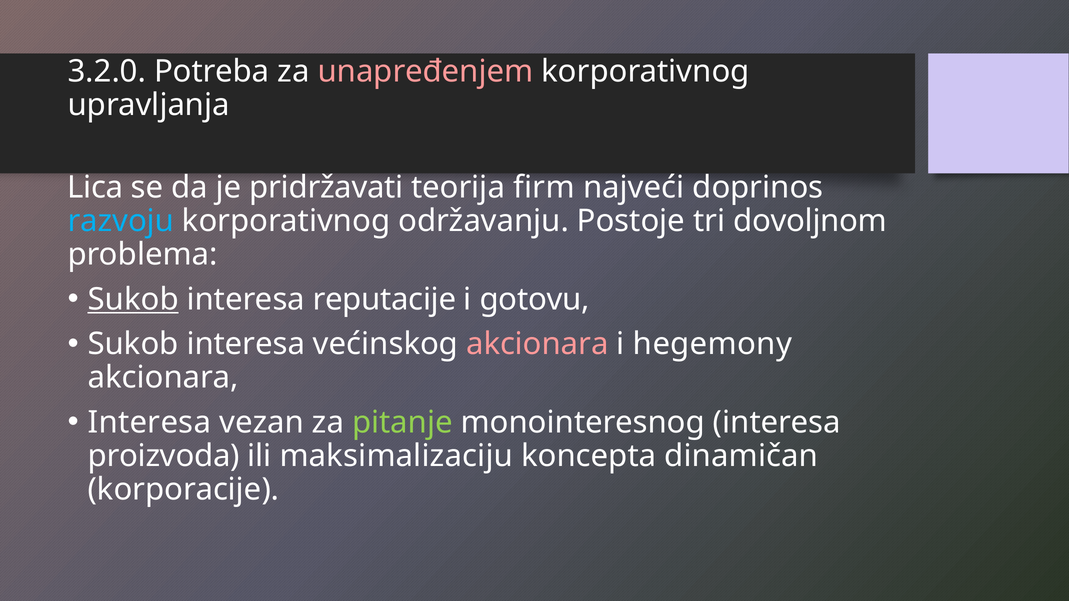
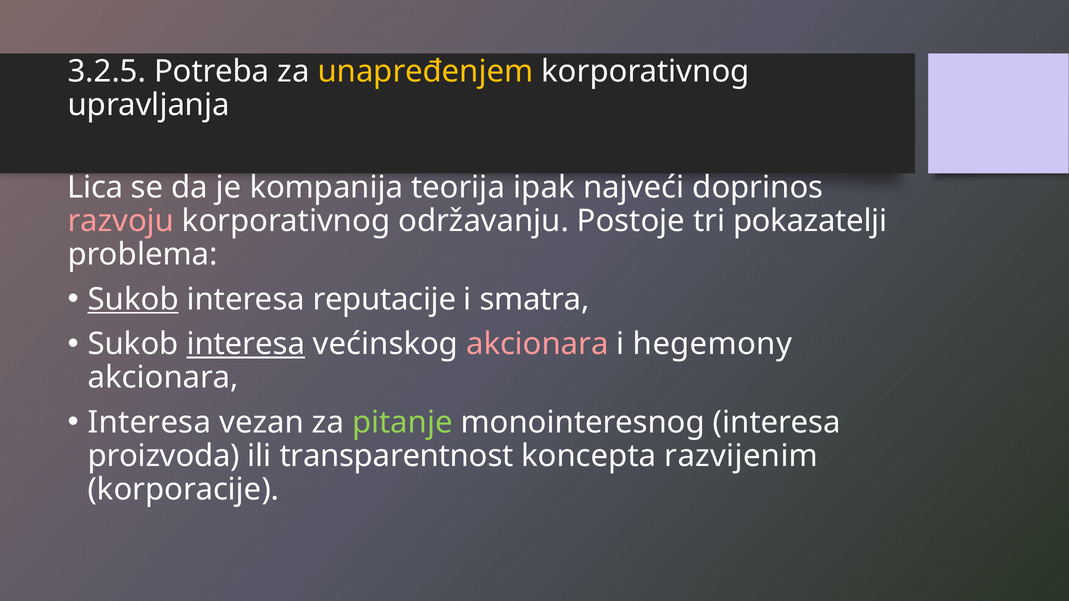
3.2.0: 3.2.0 -> 3.2.5 (107, 71)
unapređenjem colour: pink -> yellow (425, 71)
pridržavati: pridržavati -> kompanija (326, 187)
firm: firm -> ipak (544, 187)
razvoju colour: light blue -> pink (121, 221)
dovoljnom: dovoljnom -> pokazatelji (810, 221)
gotovu: gotovu -> smatra (535, 299)
interesa underline: none -> present (246, 344)
maksimalizaciju: maksimalizaciju -> transparentnost (396, 456)
dinamičan: dinamičan -> razvijenim (741, 456)
